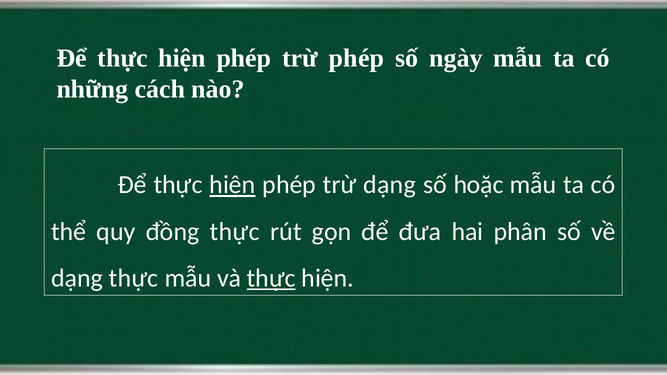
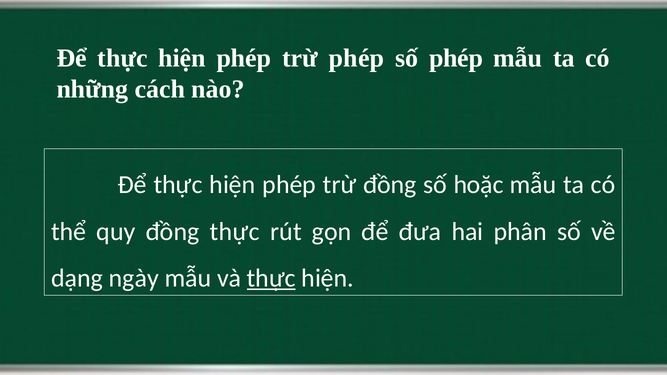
số ngày: ngày -> phép (456, 58)
hiện underline: present -> none (232, 185)
trừ dạng: dạng -> đồng (390, 185)
dạng thực: thực -> ngày (134, 278)
